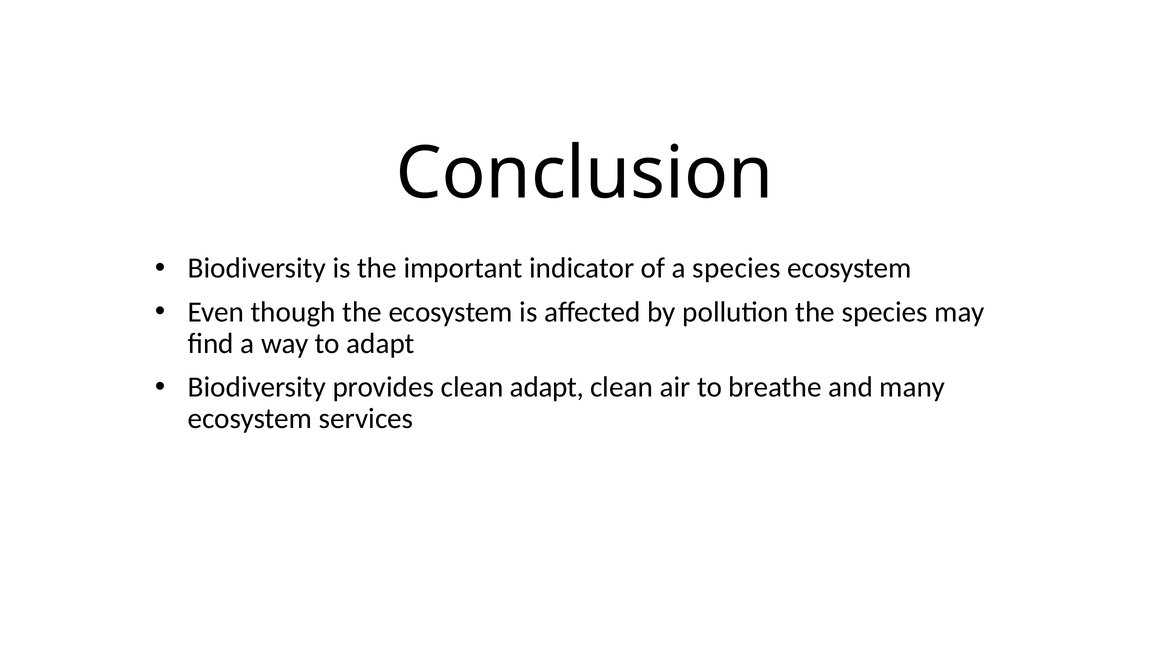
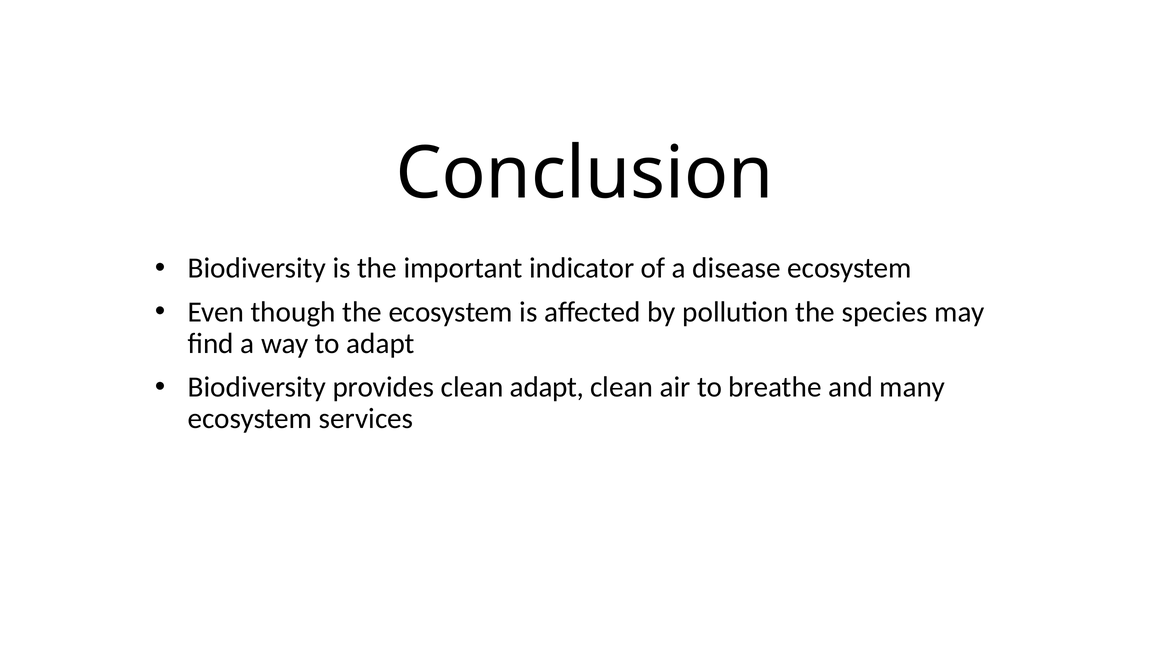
a species: species -> disease (737, 268)
